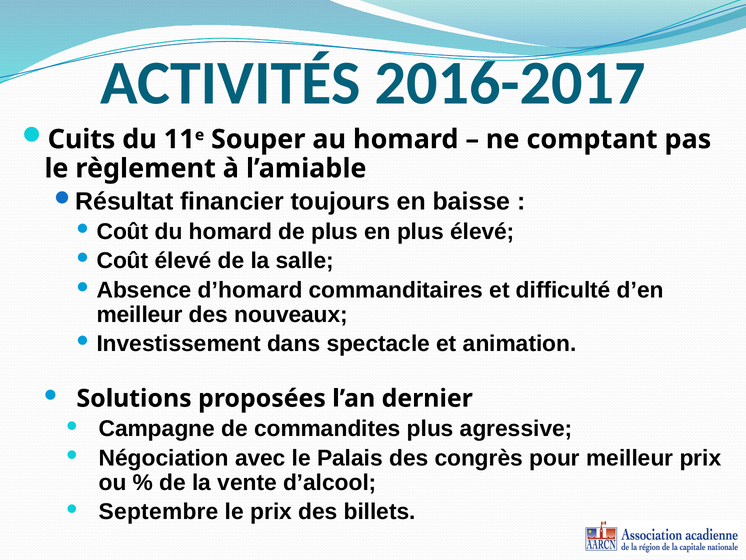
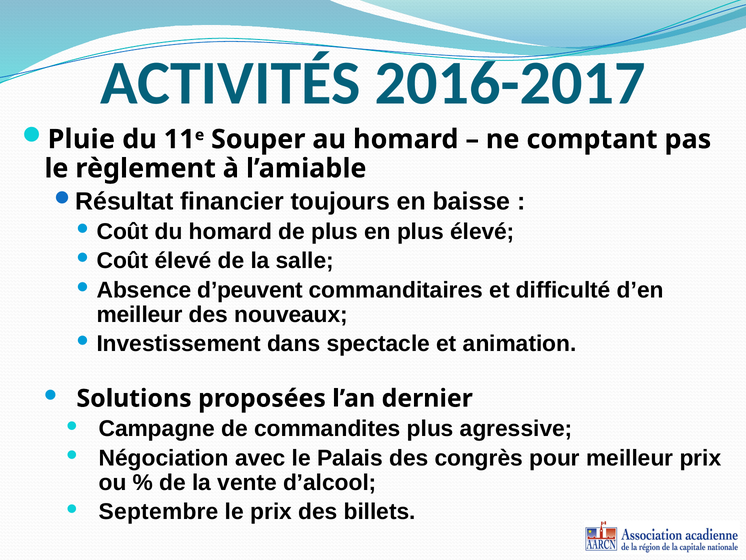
Cuits: Cuits -> Pluie (81, 139)
d’homard: d’homard -> d’peuvent (250, 290)
